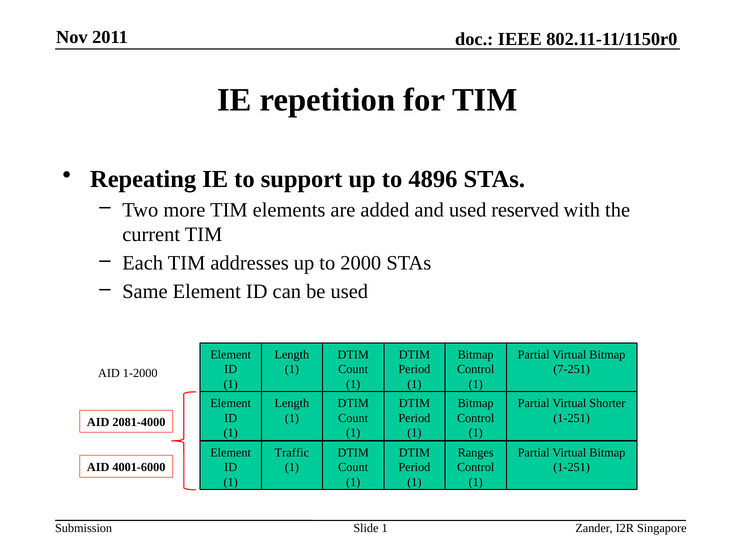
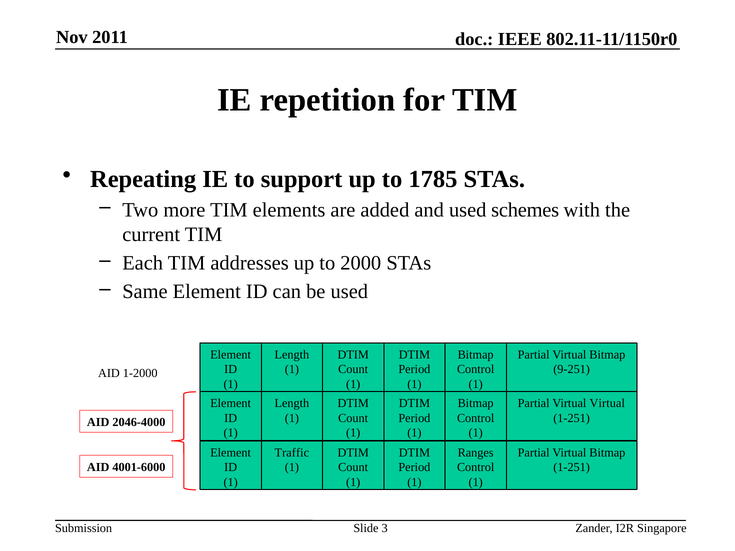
4896: 4896 -> 1785 (433, 179)
reserved: reserved -> schemes (525, 210)
7-251: 7-251 -> 9-251 (572, 370)
Virtual Shorter: Shorter -> Virtual (607, 404)
2081-4000: 2081-4000 -> 2046-4000 (139, 422)
Slide 1: 1 -> 3 (385, 529)
